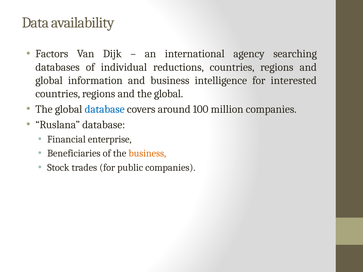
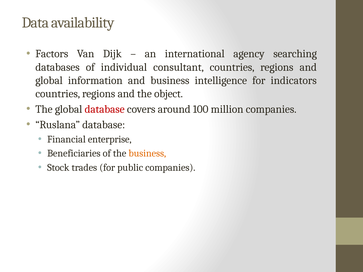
reductions: reductions -> consultant (179, 67)
interested: interested -> indicators (294, 80)
and the global: global -> object (169, 94)
database colour: blue -> red (105, 109)
